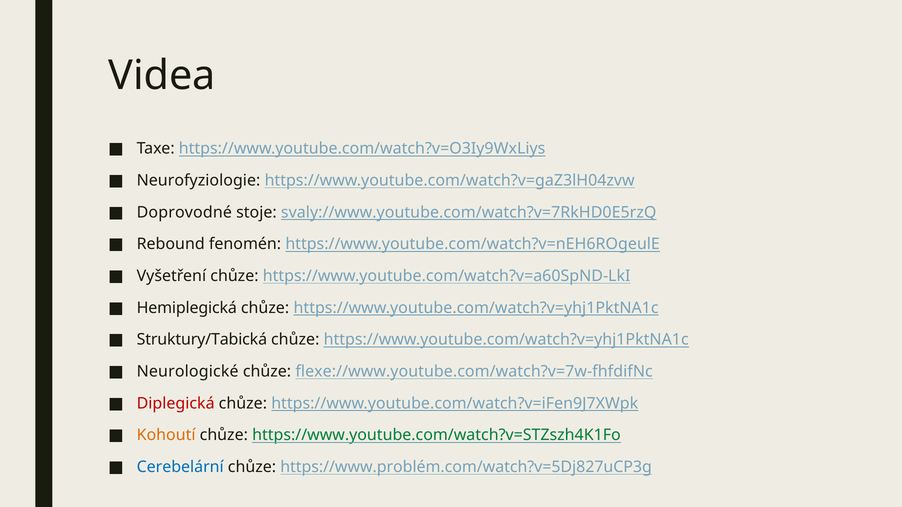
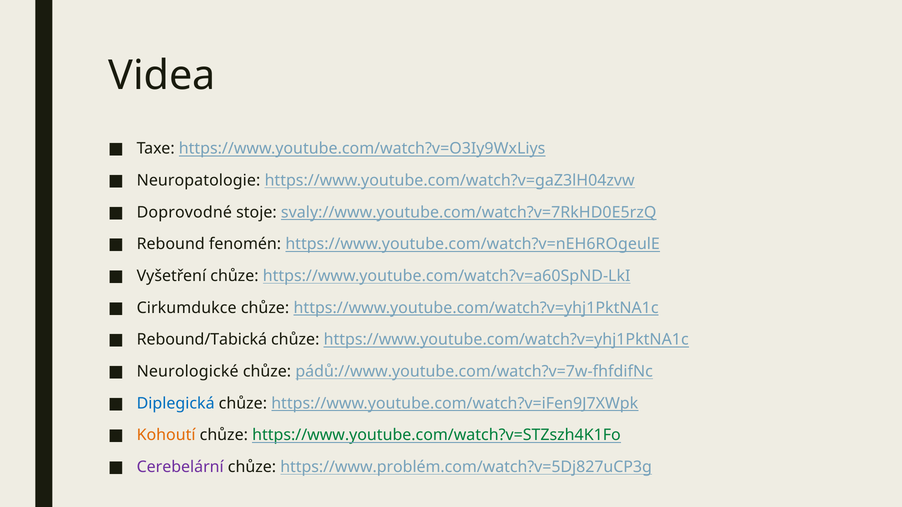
Neurofyziologie: Neurofyziologie -> Neuropatologie (198, 181)
Hemiplegická: Hemiplegická -> Cirkumdukce (187, 308)
Struktury/Tabická: Struktury/Tabická -> Rebound/Tabická (202, 340)
flexe://www.youtube.com/watch?v=7w-fhfdifNc: flexe://www.youtube.com/watch?v=7w-fhfdifNc -> pádů://www.youtube.com/watch?v=7w-fhfdifNc (474, 372)
Diplegická colour: red -> blue (176, 404)
Cerebelární colour: blue -> purple (180, 467)
